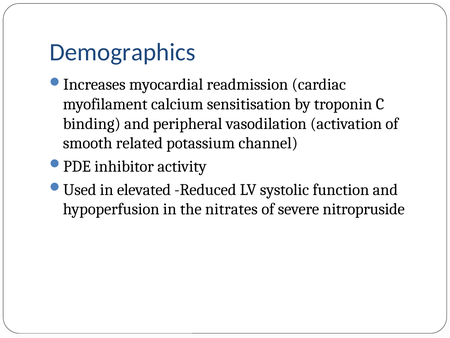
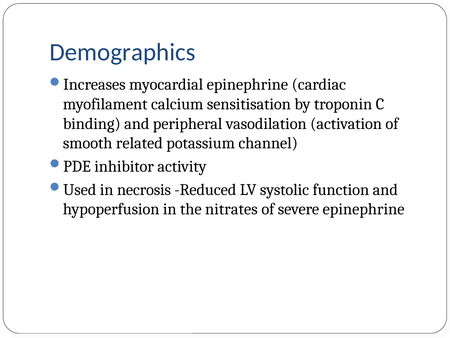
myocardial readmission: readmission -> epinephrine (247, 84)
elevated: elevated -> necrosis (144, 189)
severe nitropruside: nitropruside -> epinephrine (364, 209)
